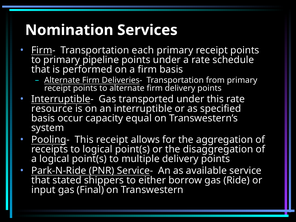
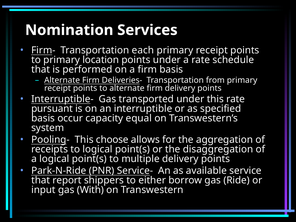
pipeline: pipeline -> location (101, 60)
resource: resource -> pursuant (52, 109)
This receipt: receipt -> choose (112, 140)
stated: stated -> report (67, 180)
Final: Final -> With (90, 190)
